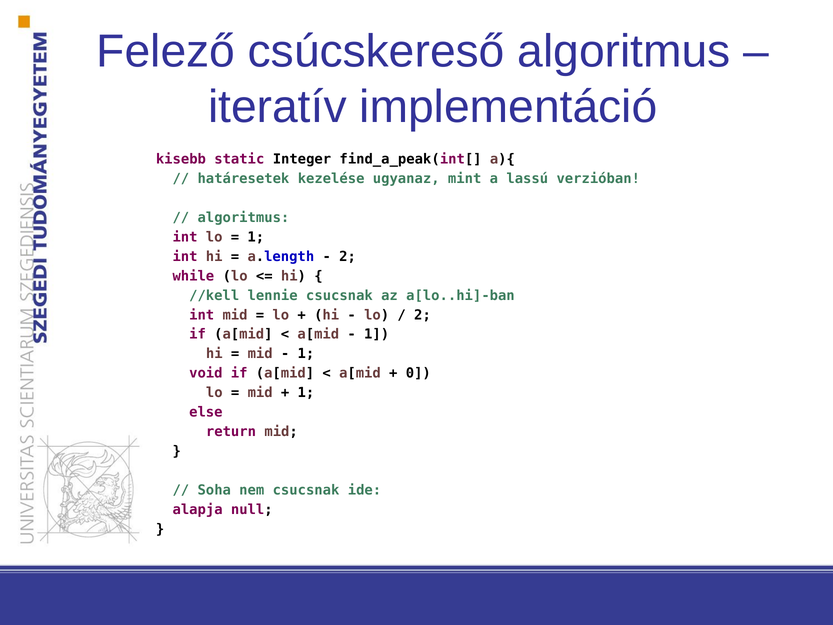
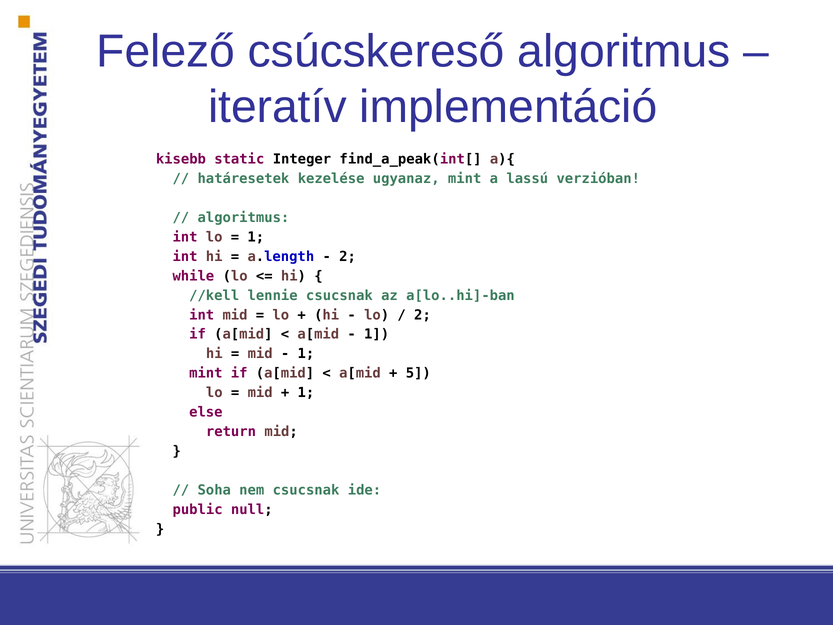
void: void -> mint (206, 373)
0: 0 -> 5 (418, 373)
alapja: alapja -> public (198, 509)
